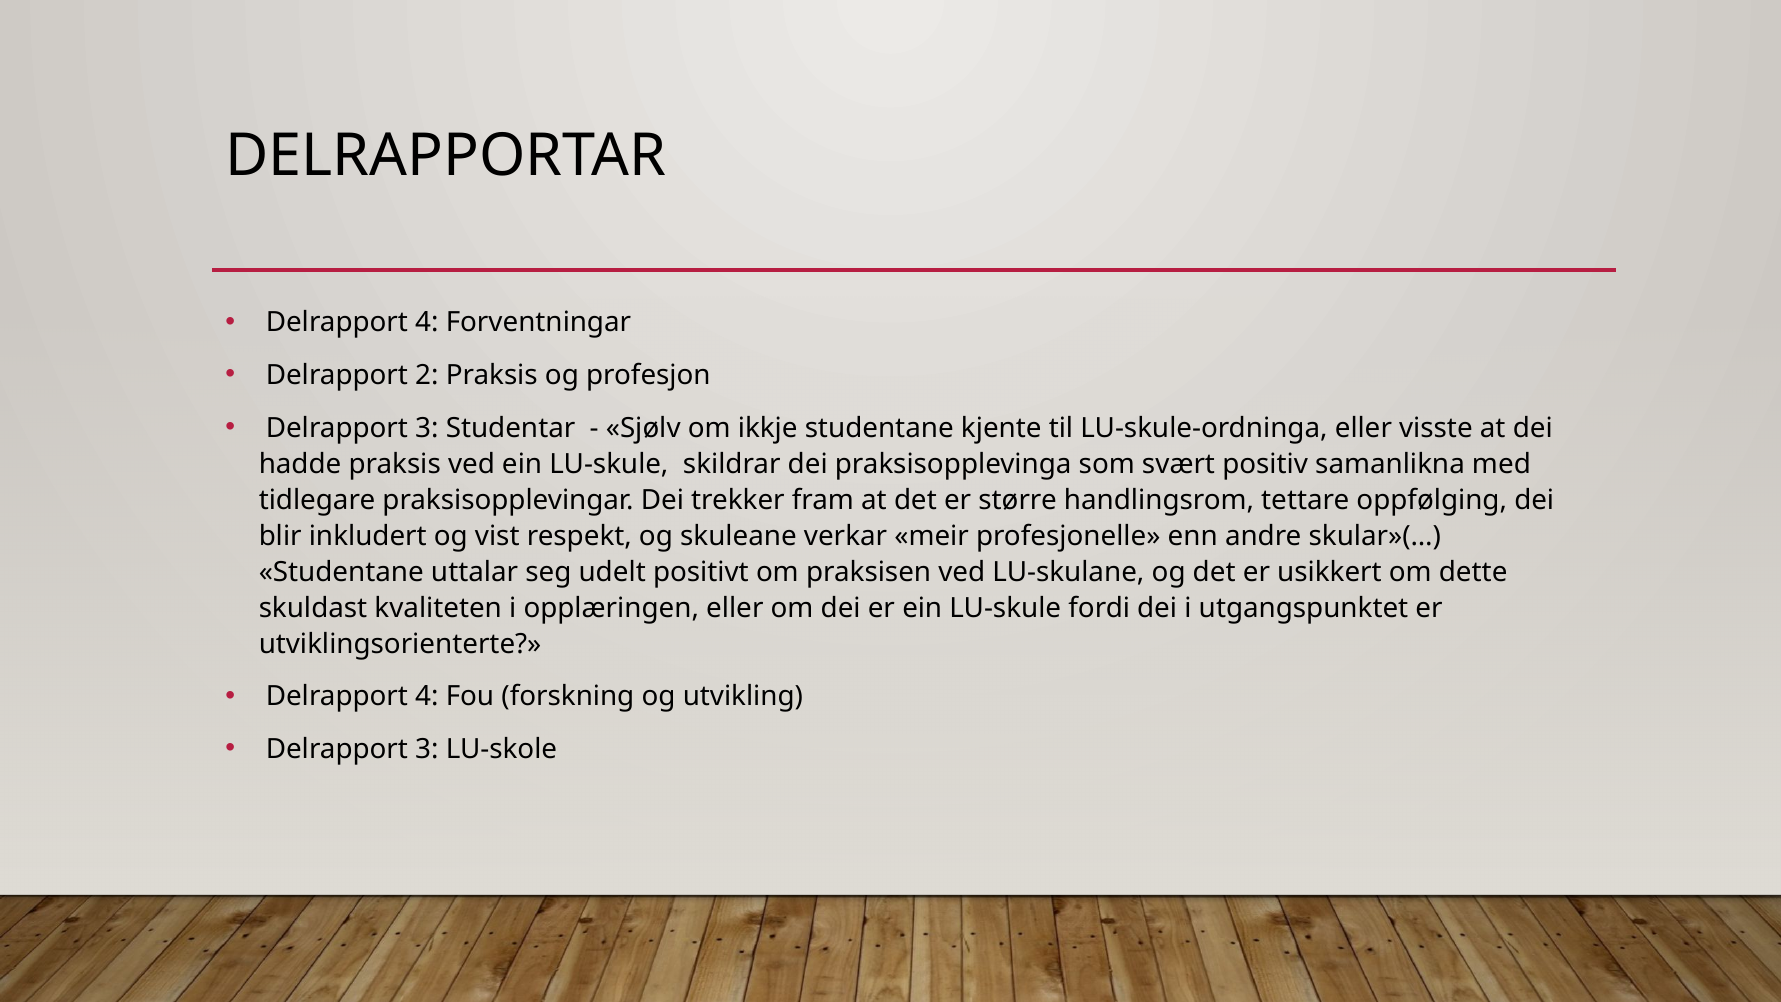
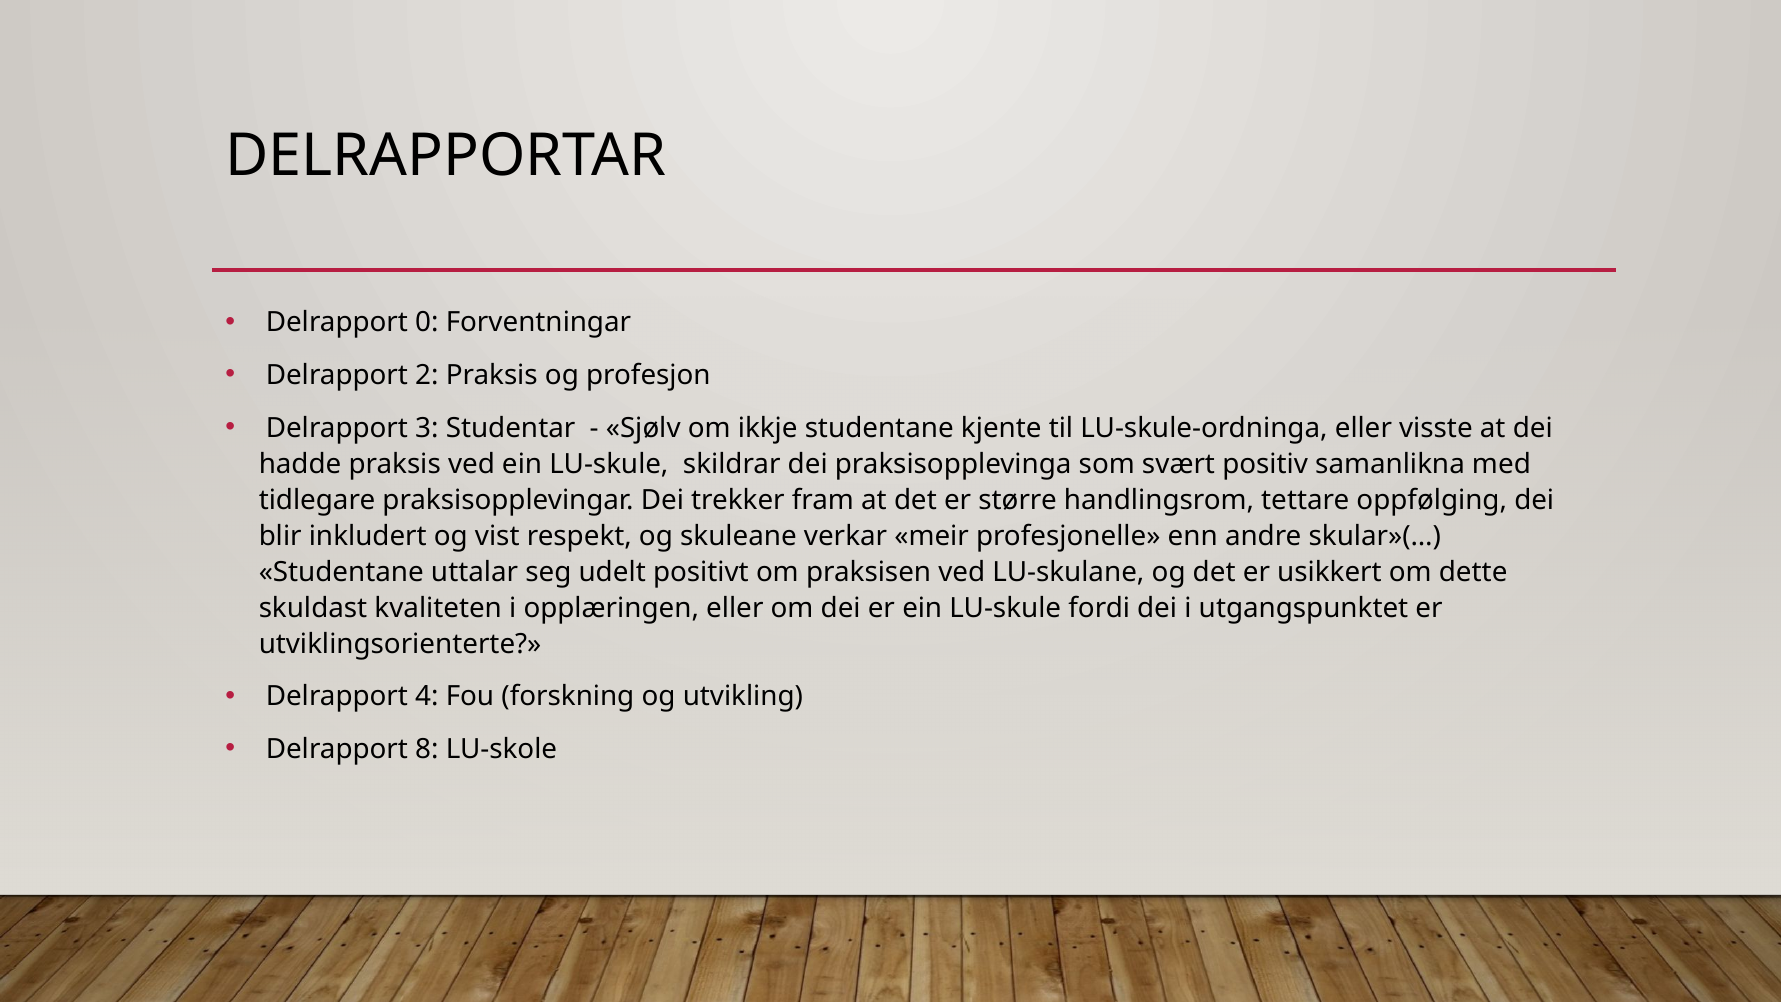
4: 4 -> 0 (427, 322)
3: 3 -> 8 (427, 749)
